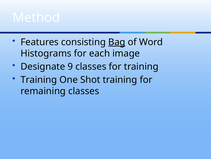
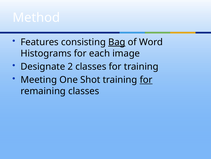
9: 9 -> 2 (70, 66)
Training: Training -> Meeting (39, 79)
for underline: none -> present (146, 79)
